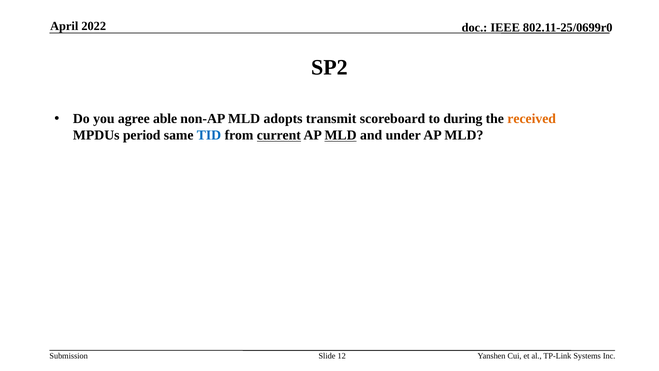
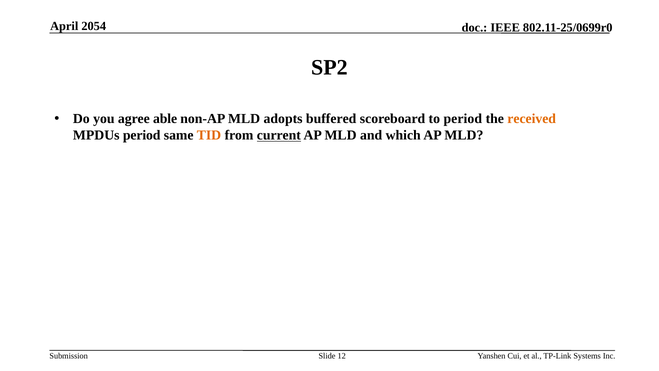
2022: 2022 -> 2054 (94, 26)
transmit: transmit -> buffered (331, 119)
to during: during -> period (463, 119)
TID colour: blue -> orange (209, 135)
MLD underline: present -> none (341, 135)
under: under -> which (403, 135)
